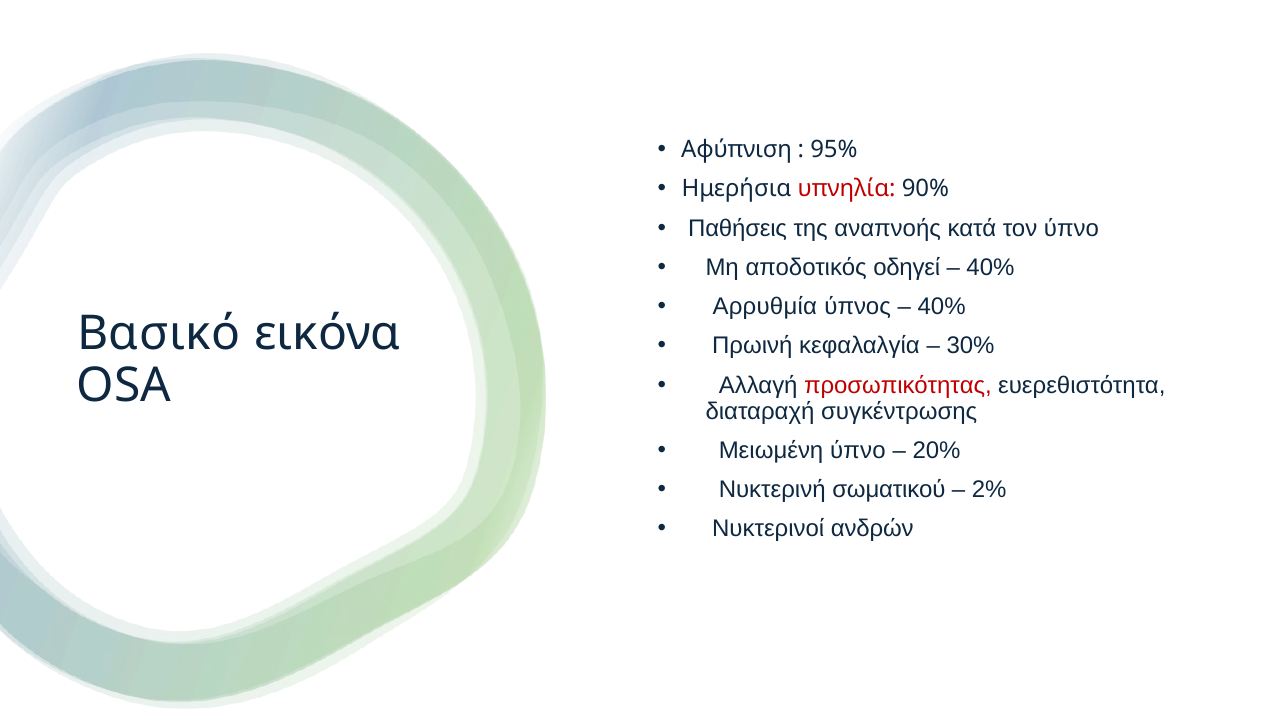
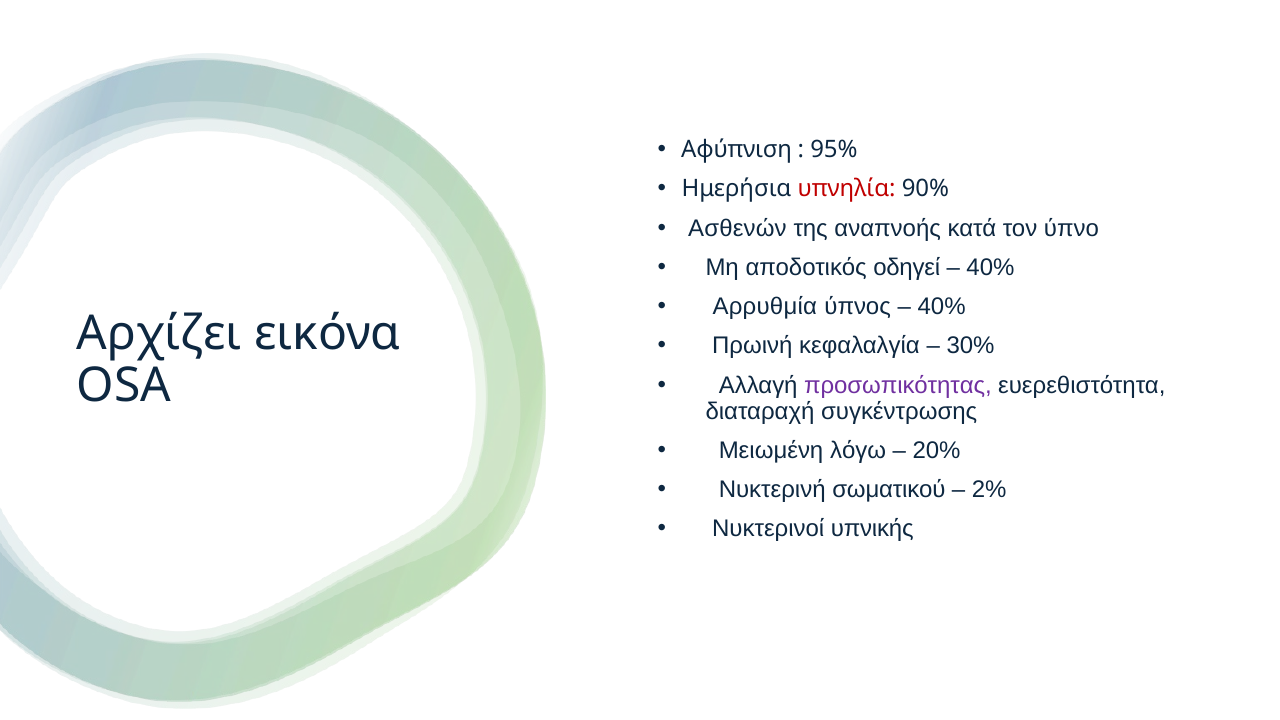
Παθήσεις: Παθήσεις -> Ασθενών (737, 228)
Βασικό: Βασικό -> Αρχίζει (159, 334)
προσωπικότητας colour: red -> purple (898, 385)
Μειωμένη ύπνο: ύπνο -> λόγω (858, 450)
ανδρών: ανδρών -> υπνικής (872, 529)
